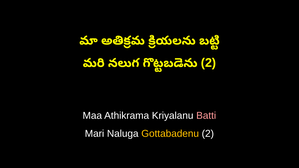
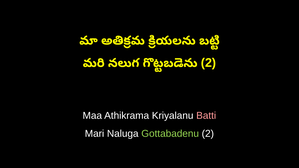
Gottabadenu colour: yellow -> light green (170, 134)
